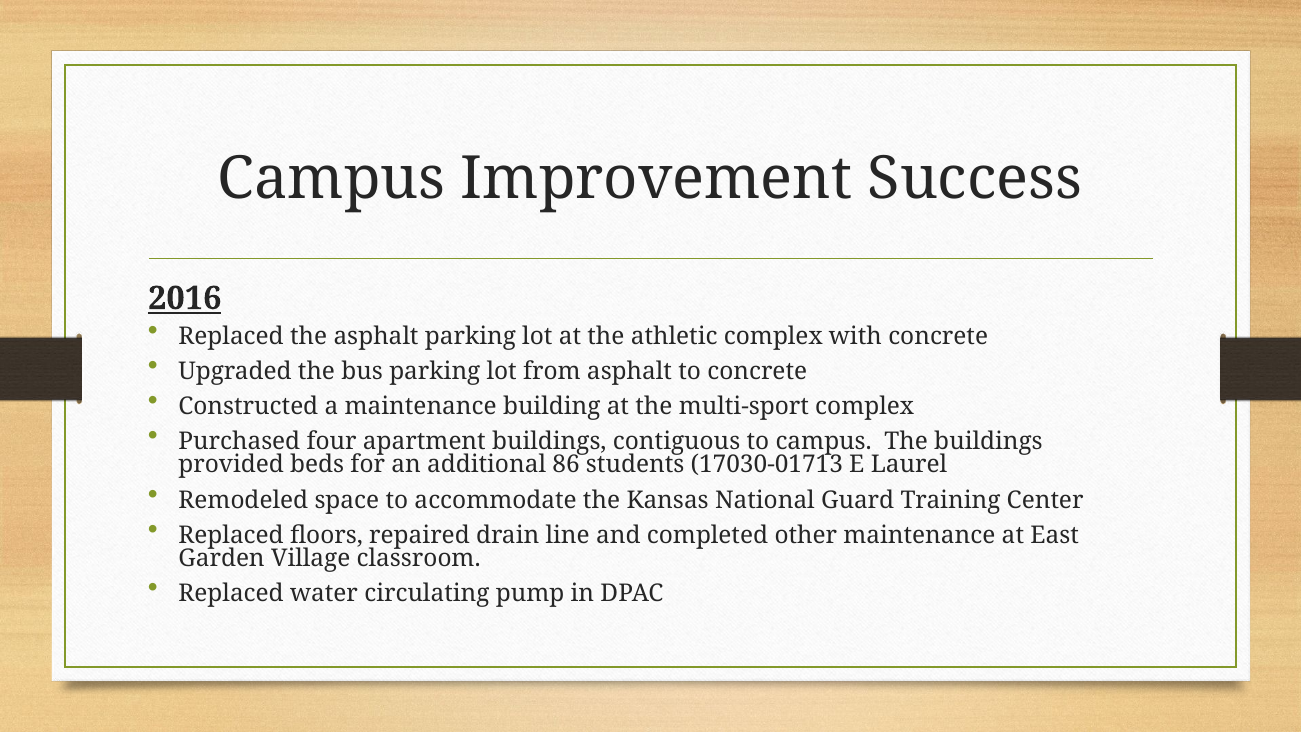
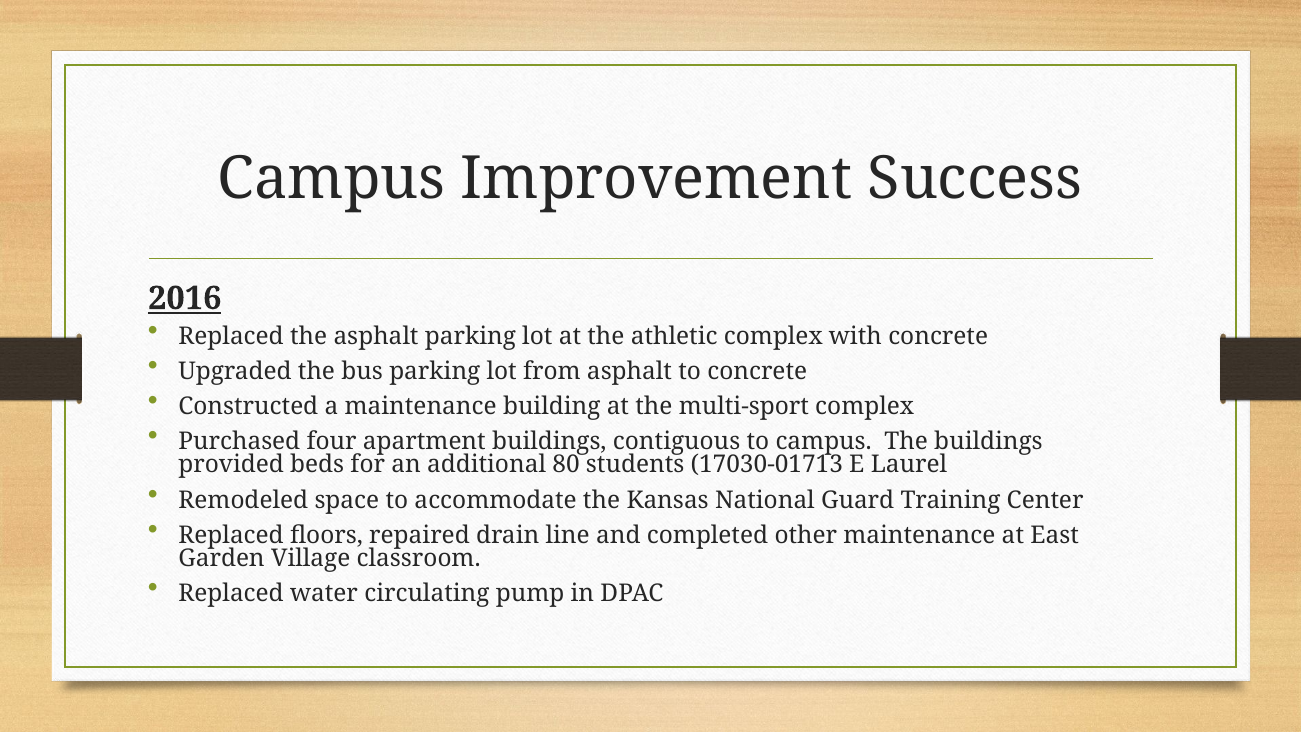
86: 86 -> 80 (566, 465)
